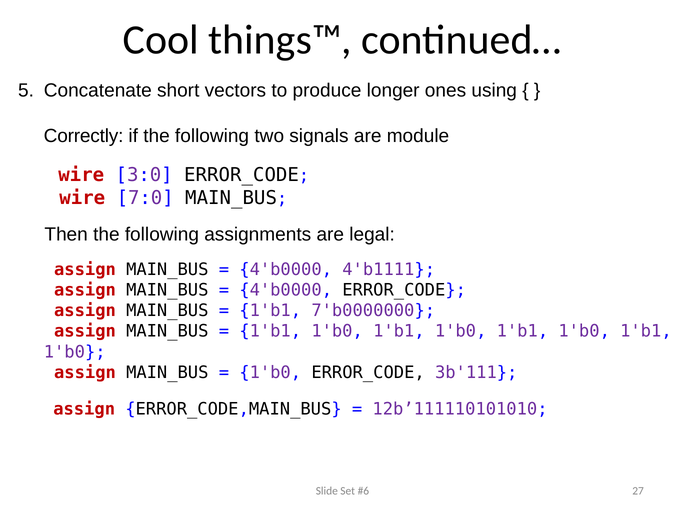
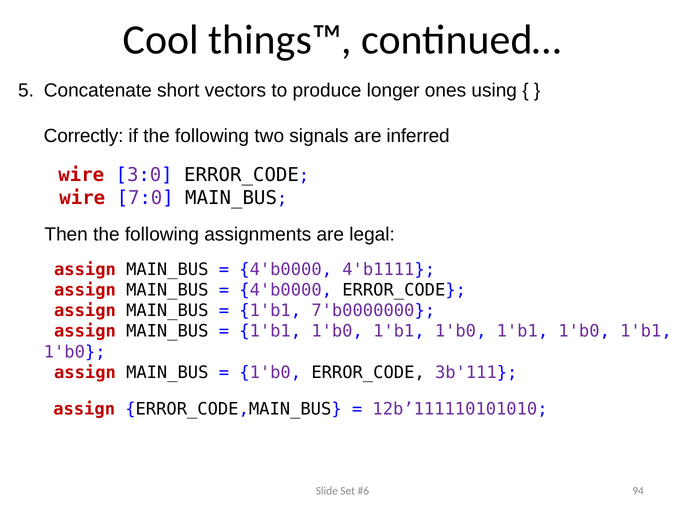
module: module -> inferred (418, 136)
27: 27 -> 94 (638, 491)
